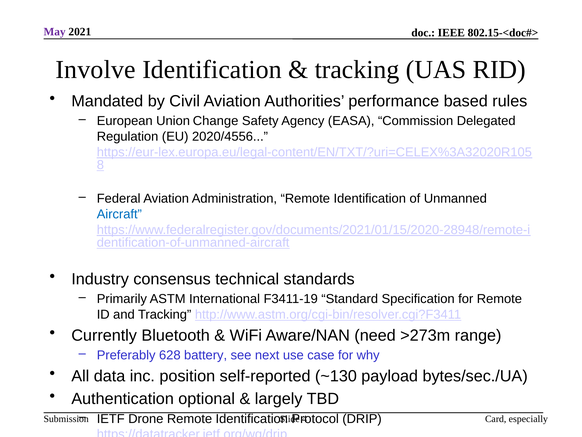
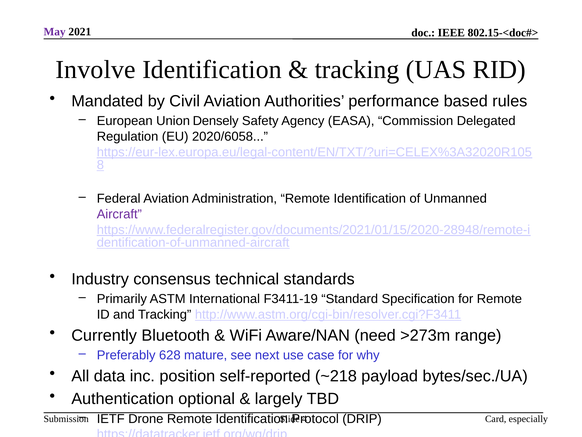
Change: Change -> Densely (216, 121)
2020/4556: 2020/4556 -> 2020/6058 (230, 136)
Aircraft colour: blue -> purple (119, 214)
battery: battery -> mature (206, 355)
~130: ~130 -> ~218 (336, 376)
